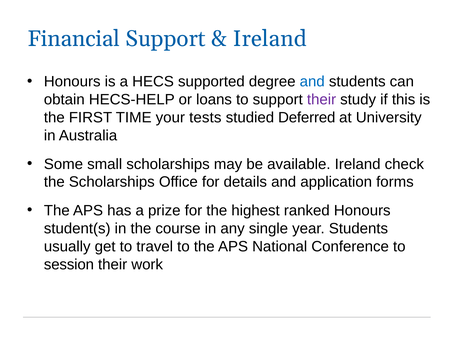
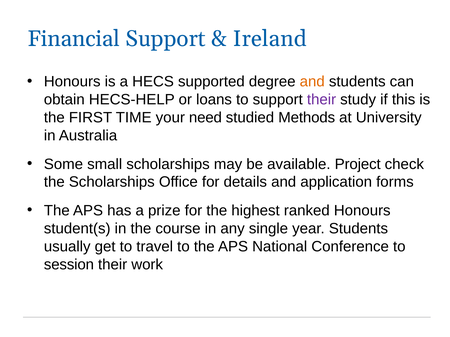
and colour: blue -> orange (312, 82)
tests: tests -> need (205, 118)
Deferred: Deferred -> Methods (307, 118)
available Ireland: Ireland -> Project (358, 164)
